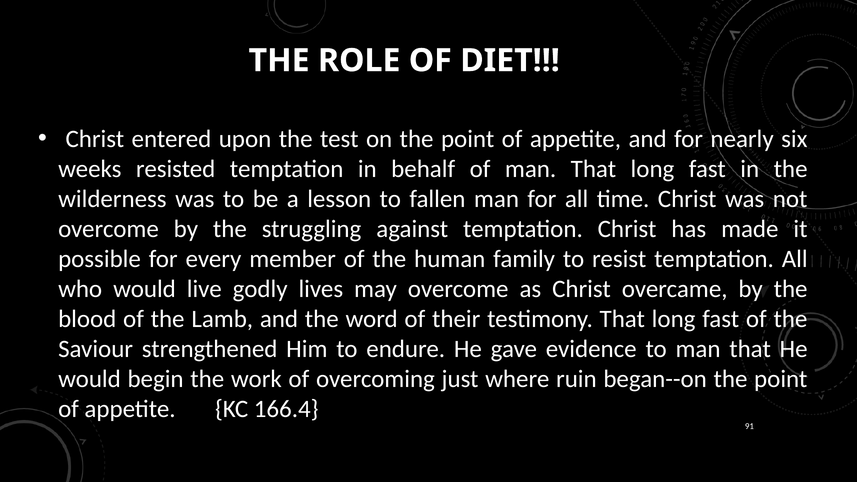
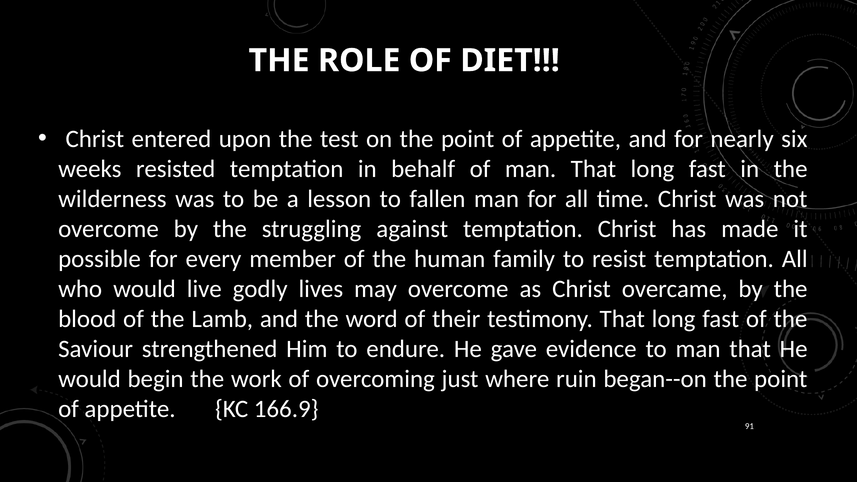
166.4: 166.4 -> 166.9 (286, 409)
